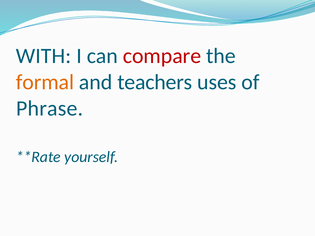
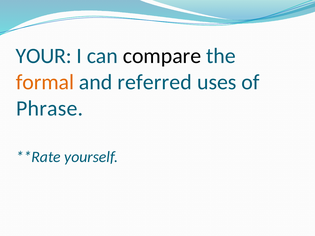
WITH: WITH -> YOUR (44, 56)
compare colour: red -> black (162, 56)
teachers: teachers -> referred (155, 82)
